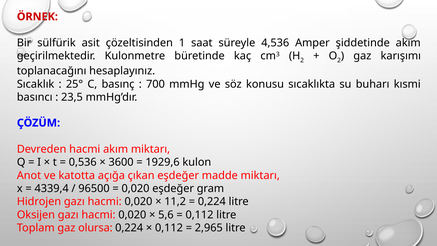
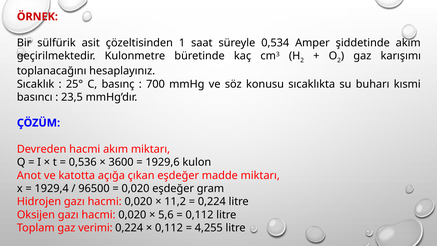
4,536: 4,536 -> 0,534 (275, 43)
4339,4: 4339,4 -> 1929,4 (52, 188)
olursa: olursa -> verimi (95, 228)
2,965: 2,965 -> 4,255 (209, 228)
